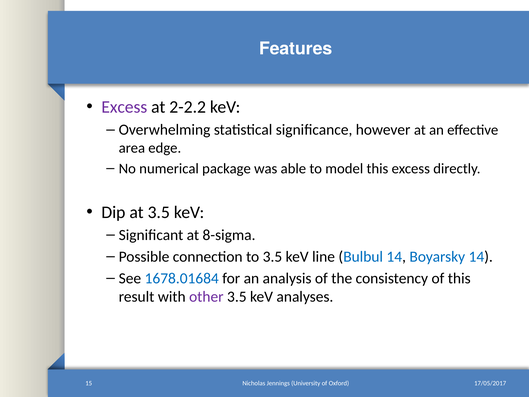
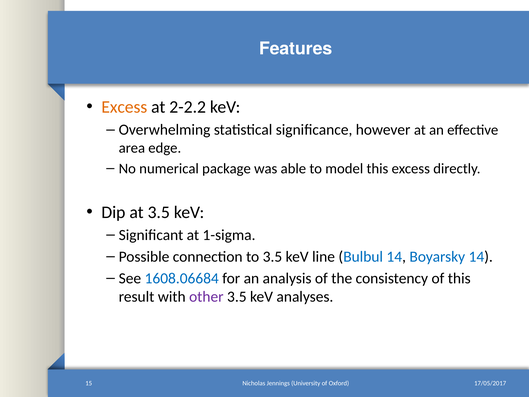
Excess colour: purple -> orange (124, 107)
8-sigma: 8-sigma -> 1-sigma (229, 235)
1678.01684: 1678.01684 -> 1608.06684 (182, 278)
